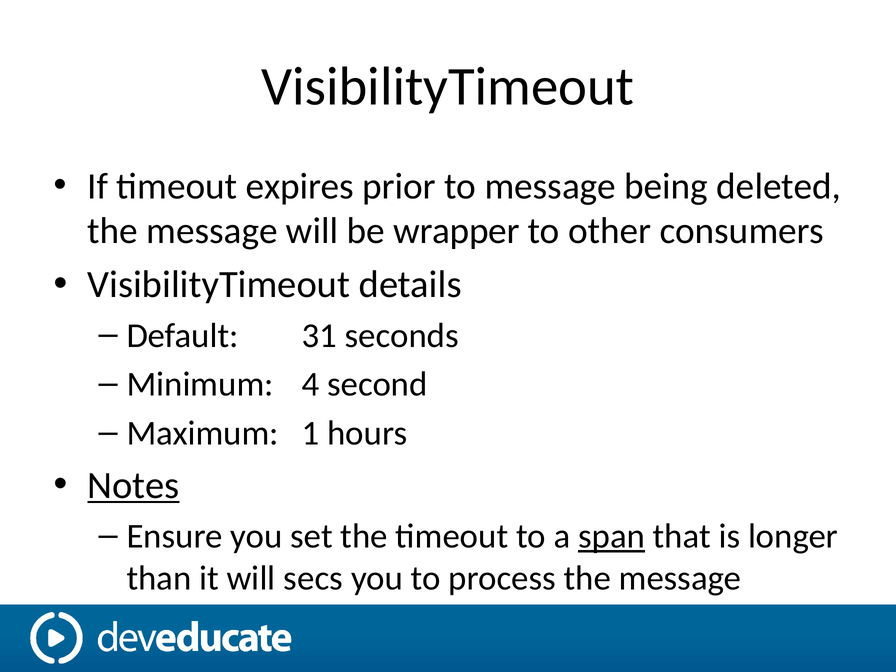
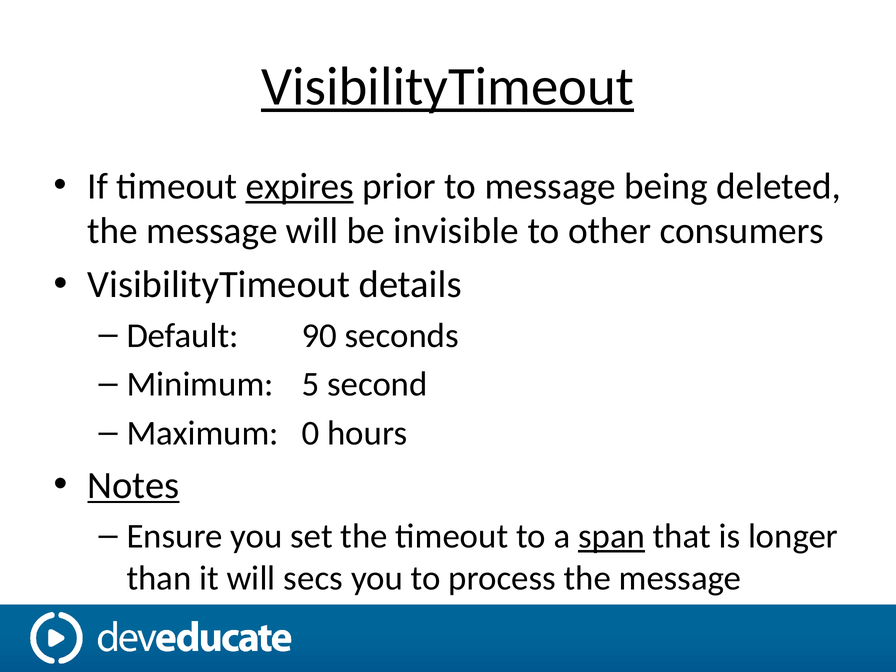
VisibilityTimeout underline: none -> present (448, 87)
expires underline: none -> present (300, 186)
wrapper: wrapper -> invisible (456, 231)
31: 31 -> 90 (319, 336)
4: 4 -> 5 (311, 384)
1: 1 -> 0 (311, 433)
